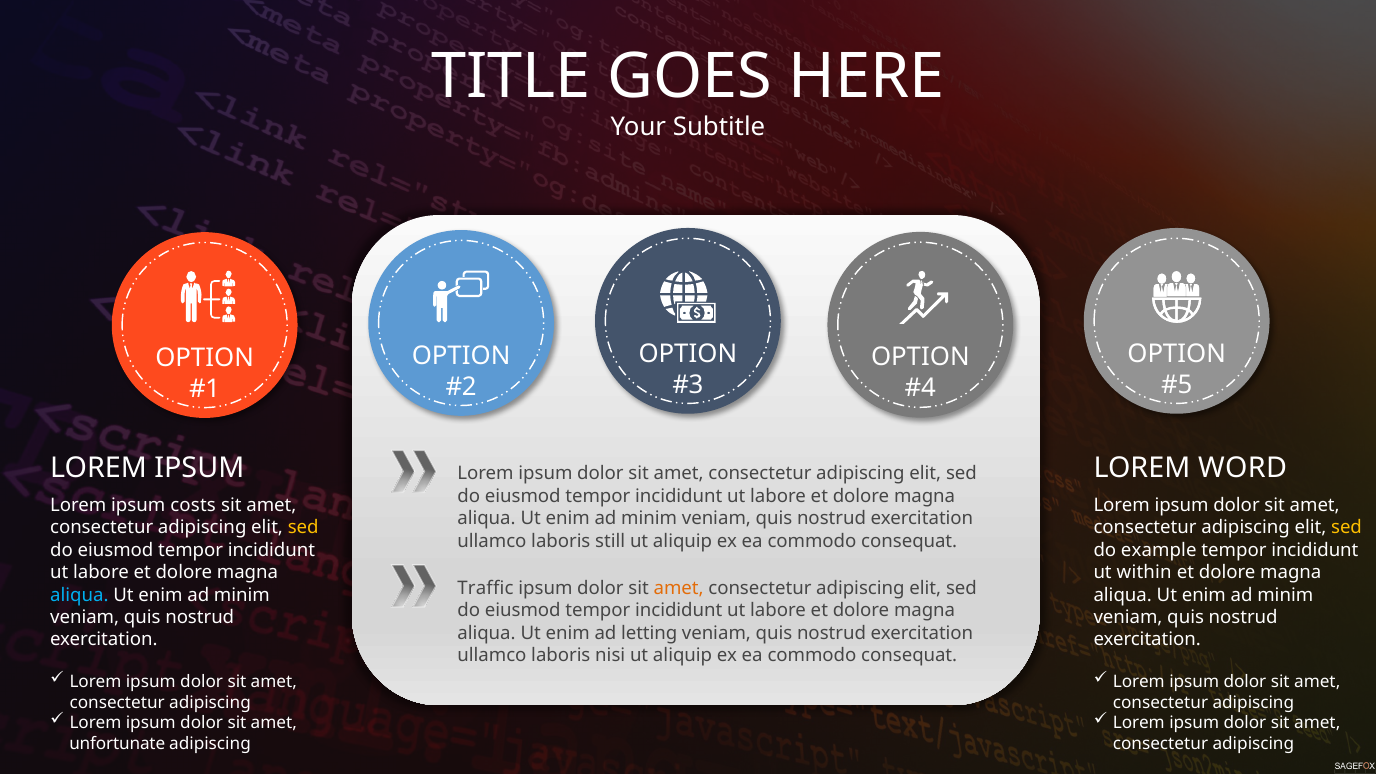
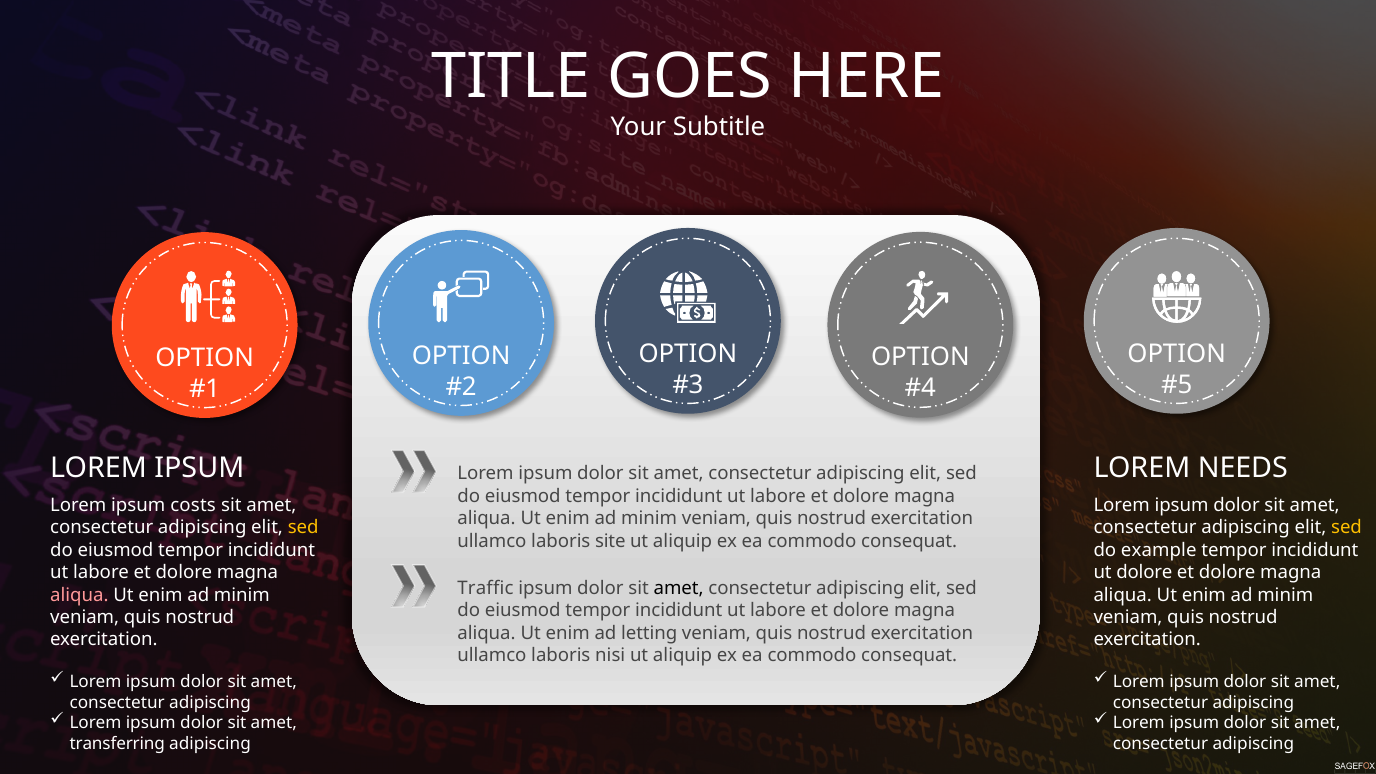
WORD: WORD -> NEEDS (1243, 468)
still: still -> site (610, 541)
ut within: within -> dolore (1144, 573)
amet colour: orange -> black (679, 588)
aliqua colour: light blue -> pink (79, 595)
unfortunate: unfortunate -> transferring (117, 744)
